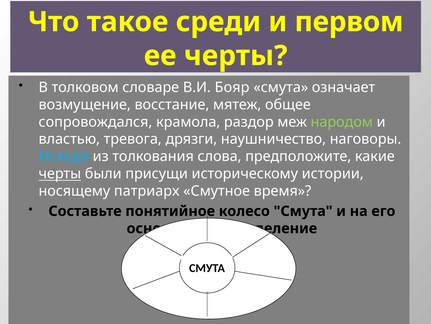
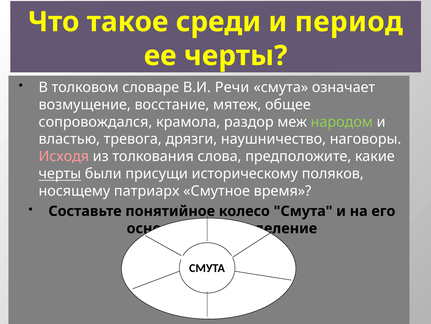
первом: первом -> период (349, 22)
Бояр: Бояр -> Речи (232, 87)
Исходя colour: light blue -> pink (64, 156)
истории: истории -> поляков (333, 173)
